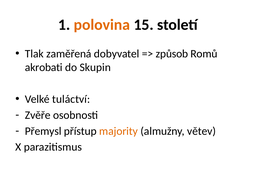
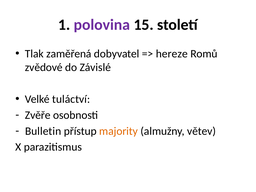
polovina colour: orange -> purple (102, 25)
způsob: způsob -> hereze (172, 54)
akrobati: akrobati -> zvědové (44, 67)
Skupin: Skupin -> Závislé (95, 67)
Přemysl: Přemysl -> Bulletin (43, 131)
